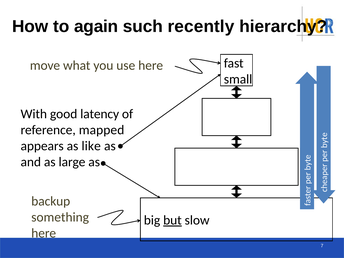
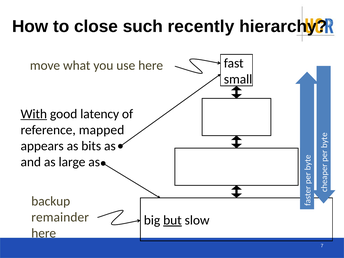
again: again -> close (96, 26)
With underline: none -> present (34, 114)
like: like -> bits (91, 146)
something: something -> remainder (60, 217)
